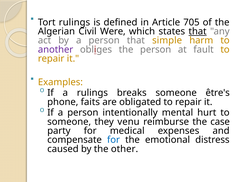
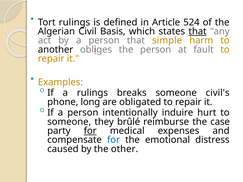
705: 705 -> 524 (191, 22)
Were: Were -> Basis (113, 31)
another colour: purple -> black (56, 50)
être's: être's -> civil's (218, 93)
faits: faits -> long (90, 102)
mental: mental -> induire (178, 113)
venu: venu -> brûlé (129, 122)
for underline: none -> present (90, 131)
